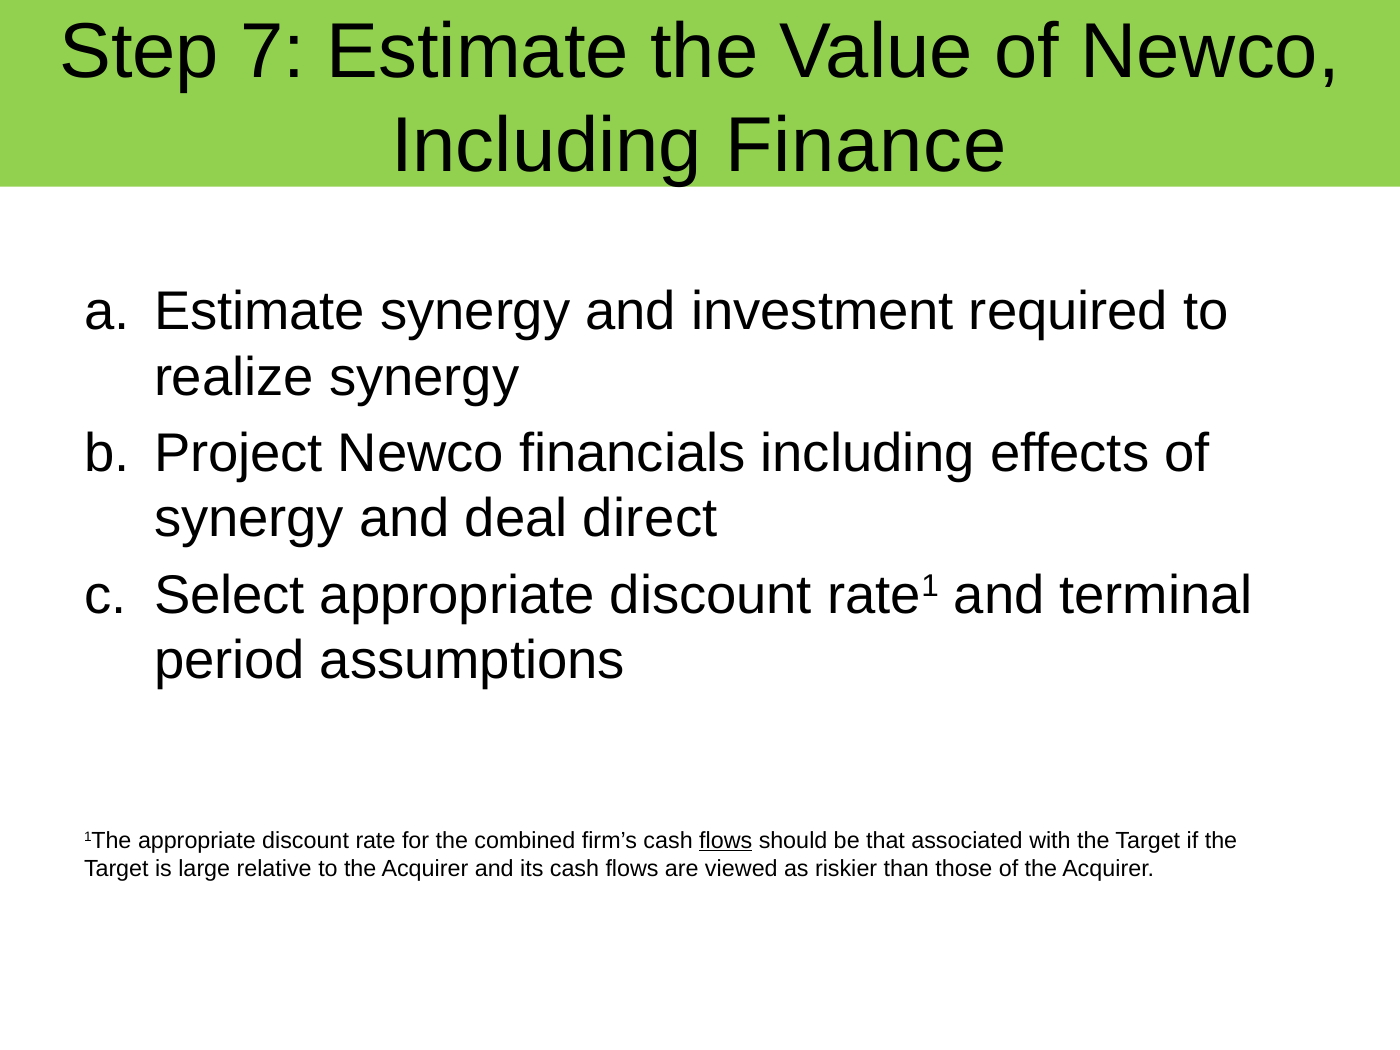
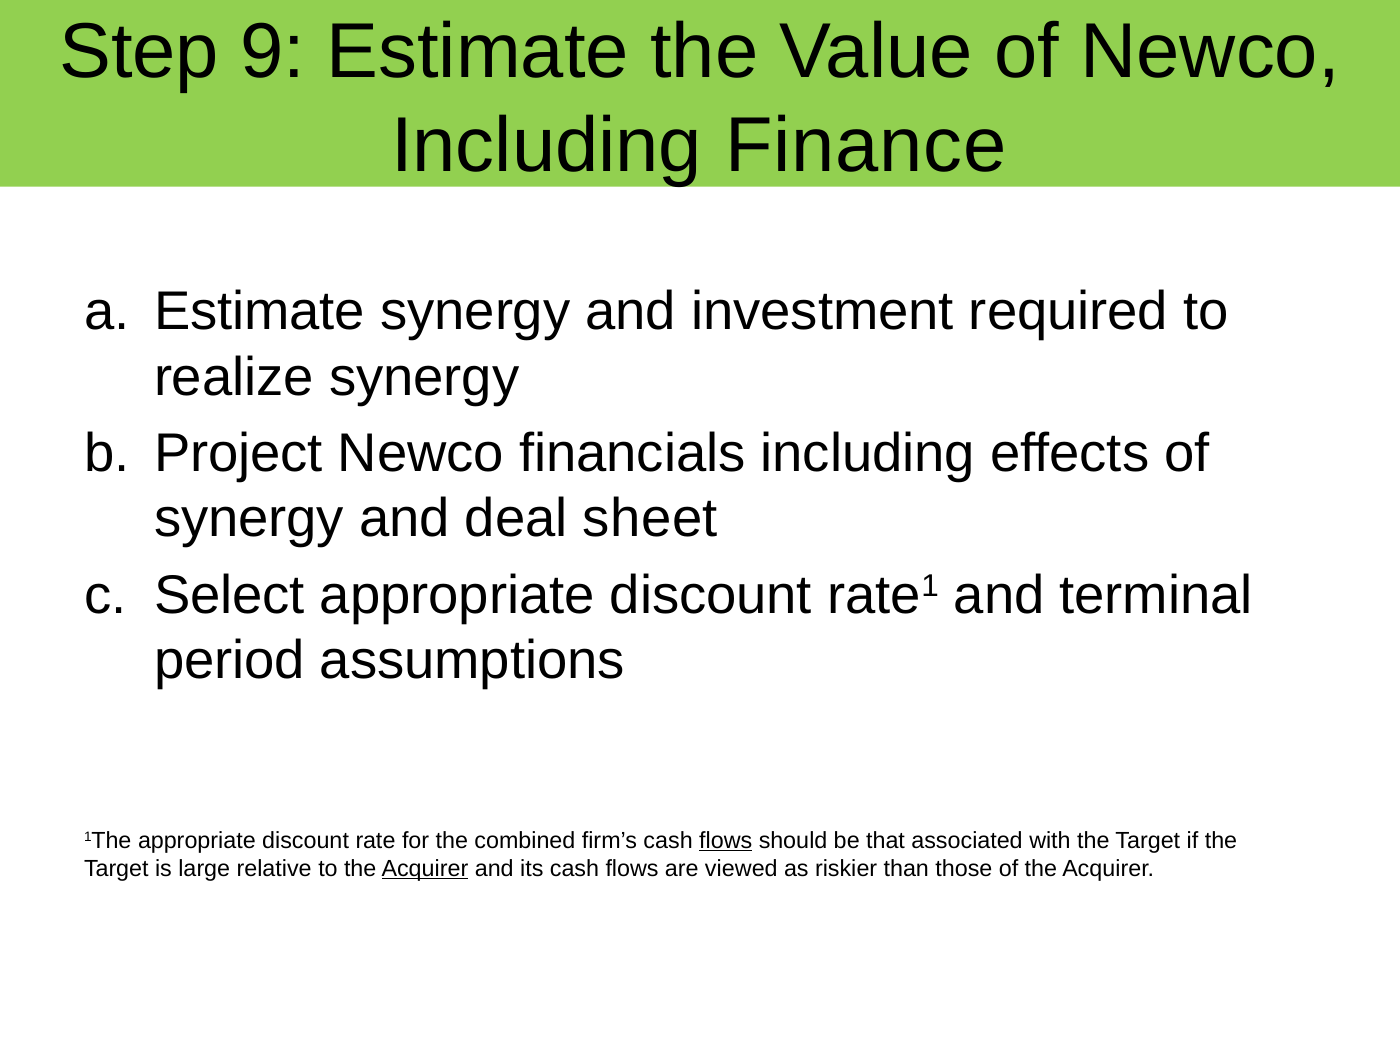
7: 7 -> 9 (273, 52)
direct: direct -> sheet (650, 519)
Acquirer underline: none -> present (425, 868)
